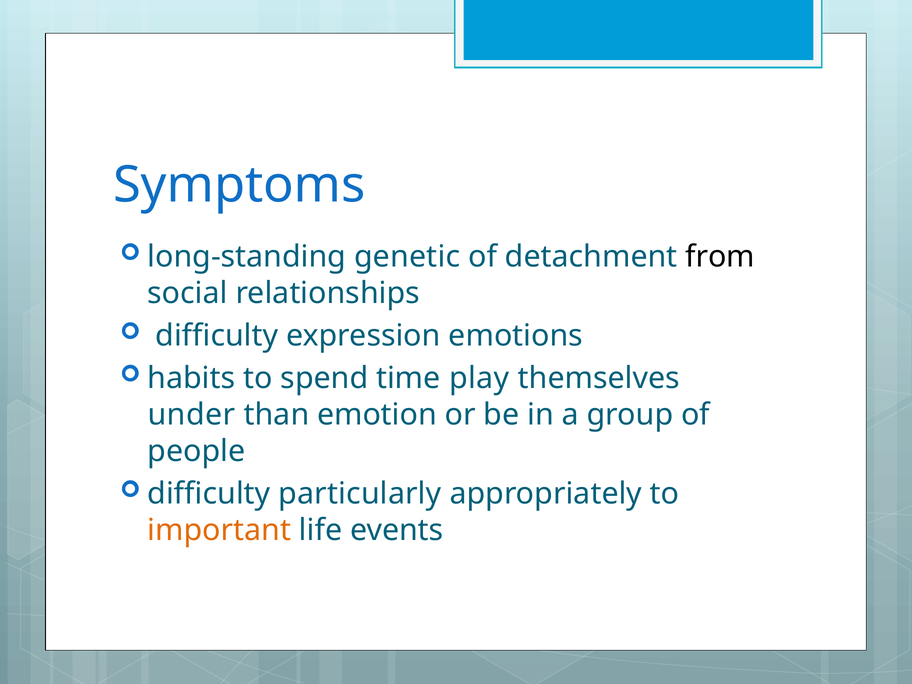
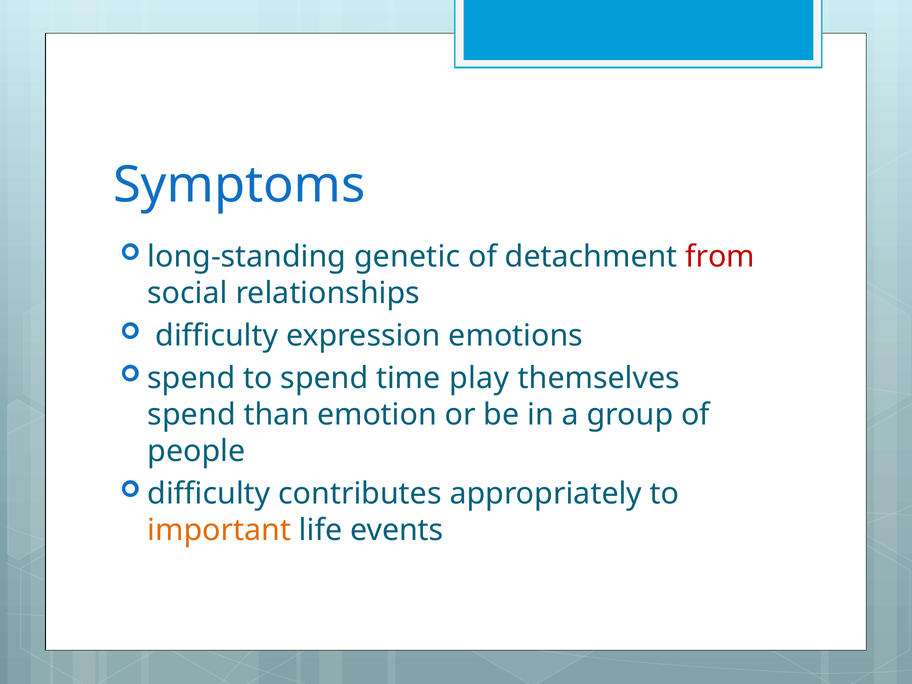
from colour: black -> red (720, 257)
habits: habits -> spend (191, 378)
under: under -> spend (192, 415)
particularly: particularly -> contributes (360, 494)
